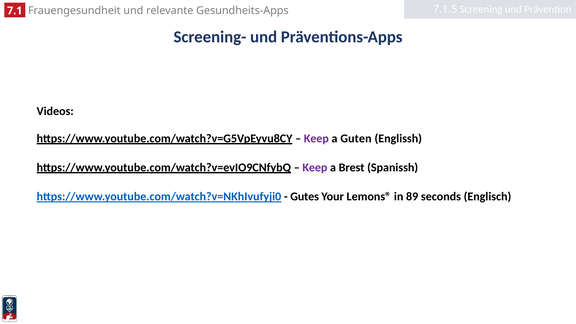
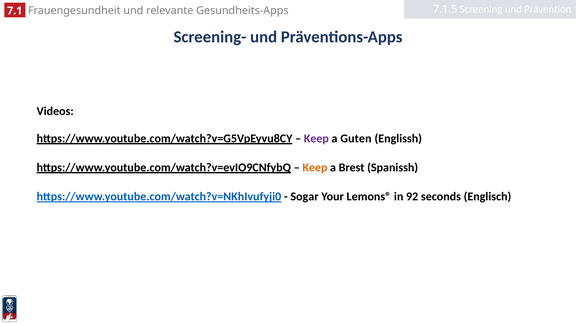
Keep colour: purple -> orange (315, 168)
Gutes: Gutes -> Sogar (305, 197)
89: 89 -> 92 (412, 197)
